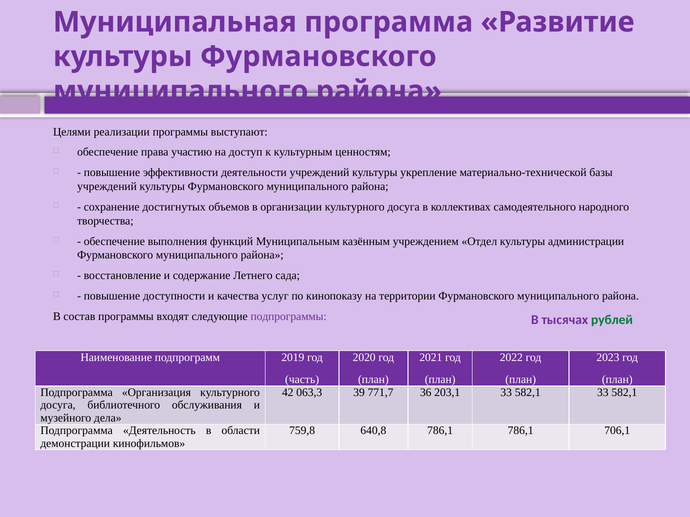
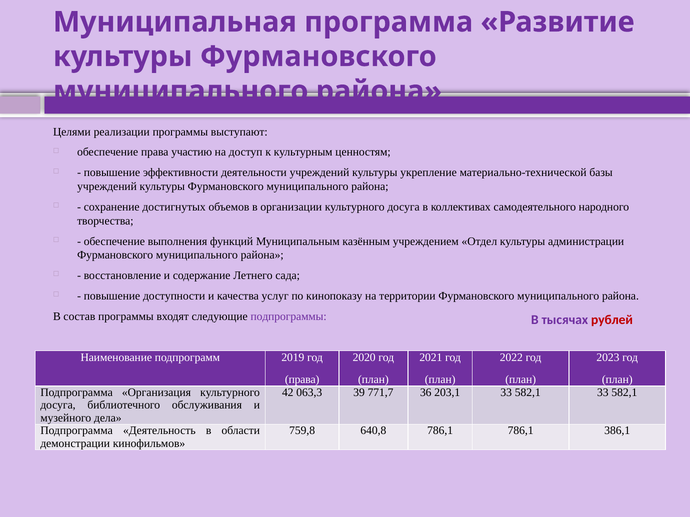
рублей colour: green -> red (612, 320)
часть: часть -> права (302, 380)
706,1: 706,1 -> 386,1 (617, 431)
